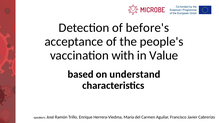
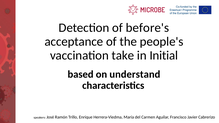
with: with -> take (123, 55)
Value: Value -> Initial (164, 55)
